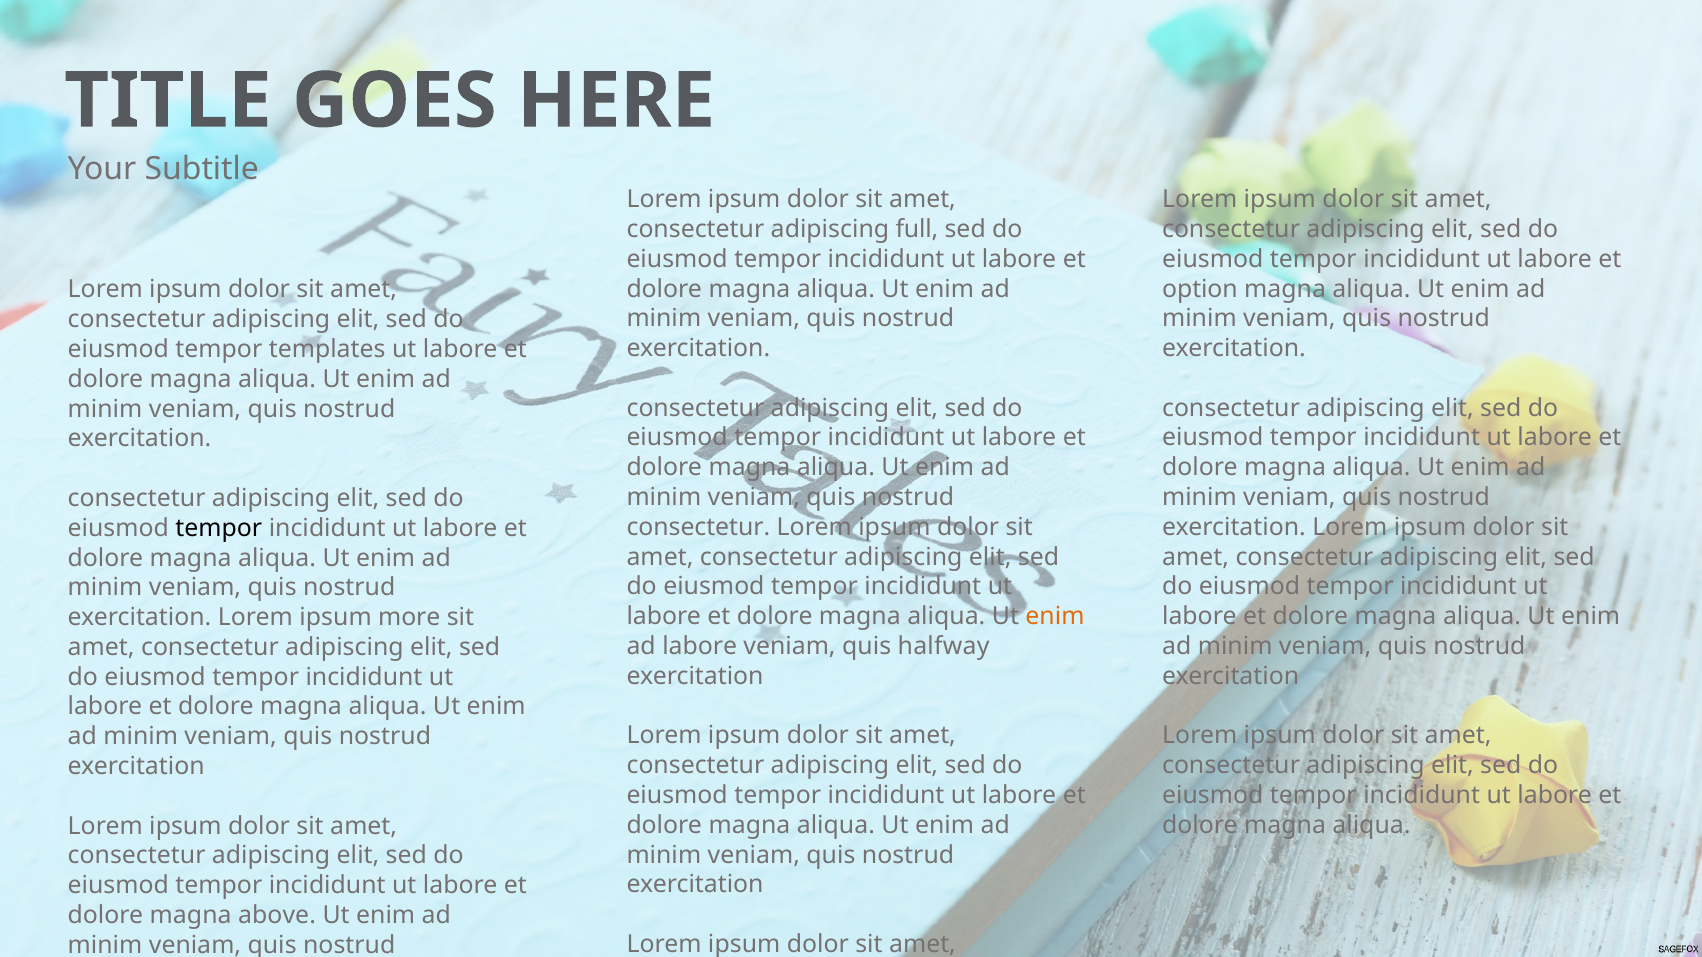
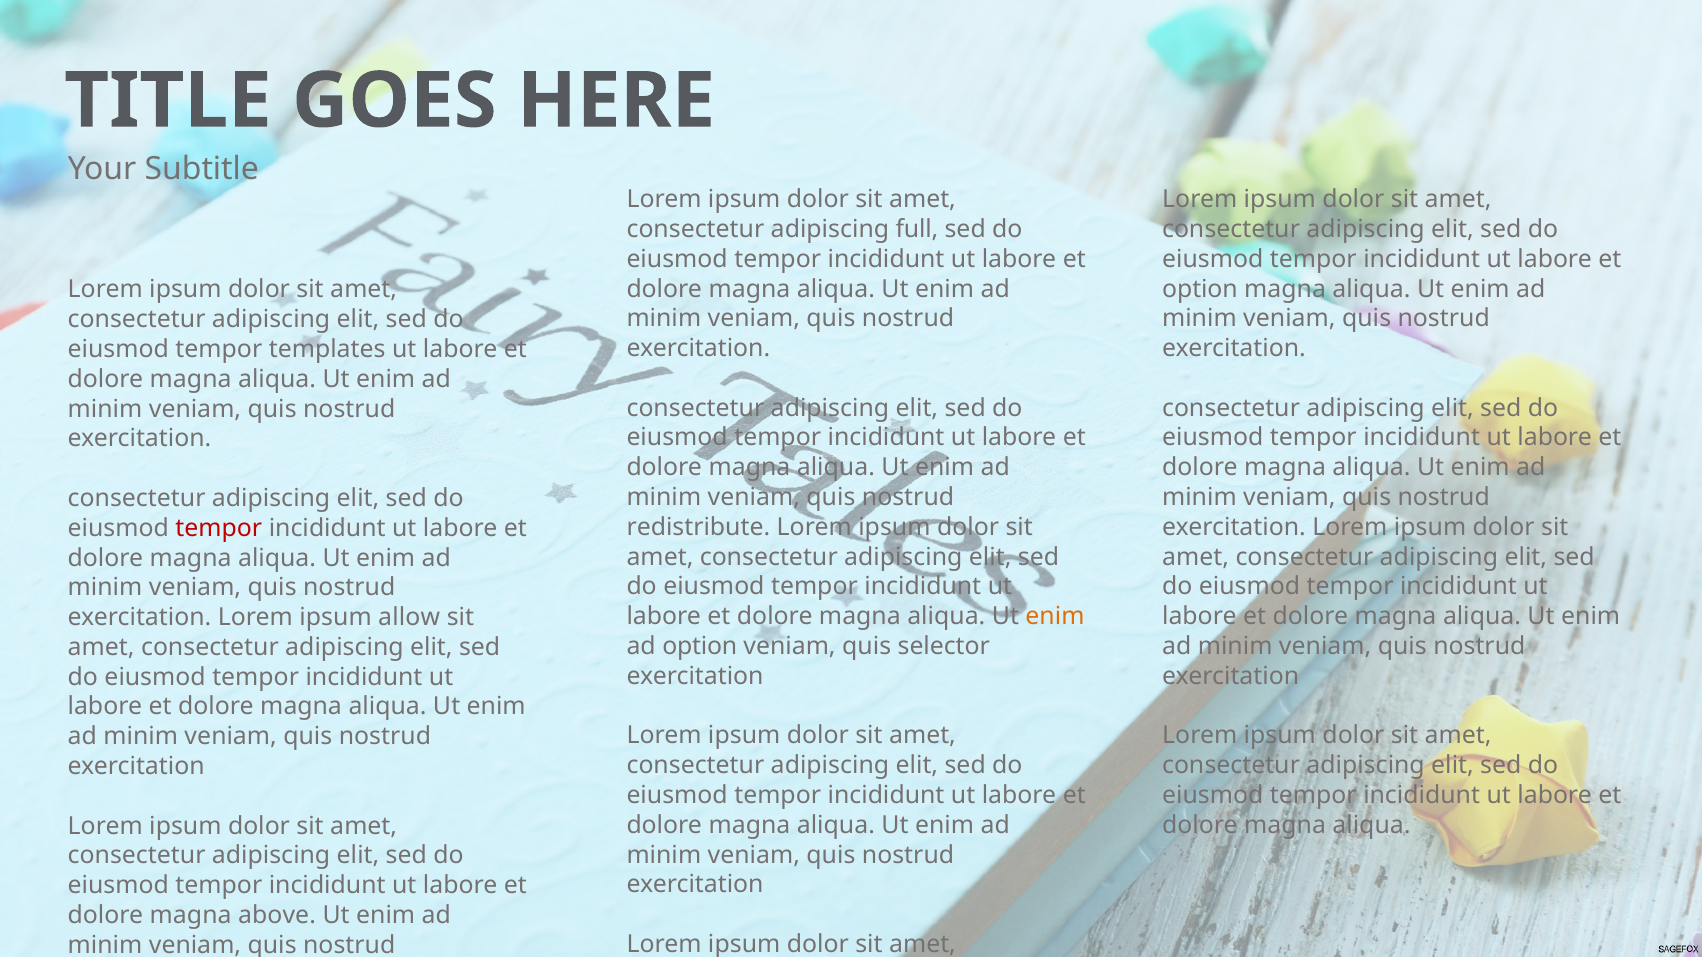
consectetur: consectetur -> redistribute (698, 527)
tempor colour: black -> red (219, 528)
more: more -> allow (409, 618)
ad labore: labore -> option (700, 647)
halfway: halfway -> selector (944, 647)
